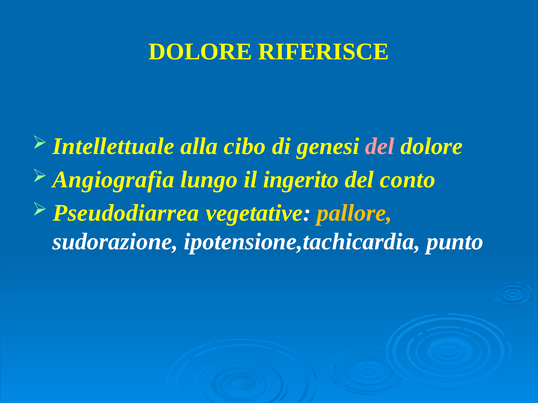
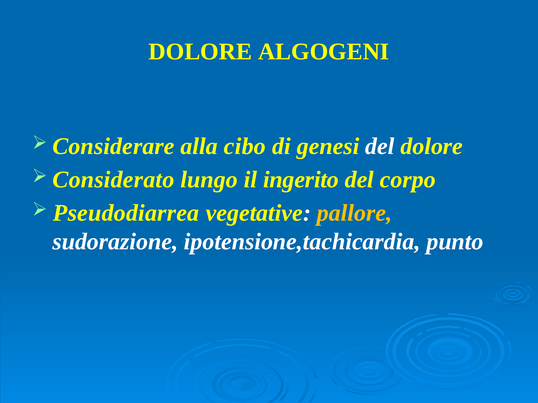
RIFERISCE: RIFERISCE -> ALGOGENI (324, 52)
Intellettuale: Intellettuale -> Considerare (114, 146)
del colour: pink -> white (380, 146)
Angiografia: Angiografia -> Considerato (113, 180)
conto: conto -> corpo (408, 180)
